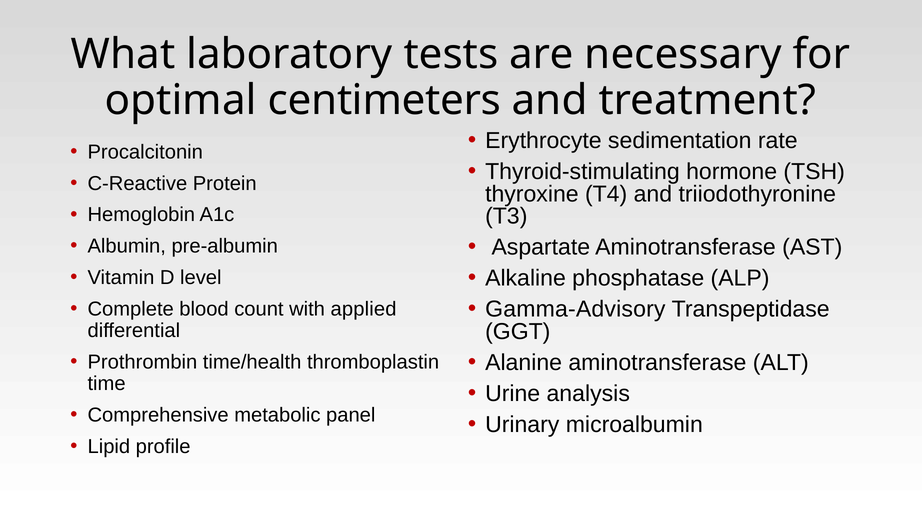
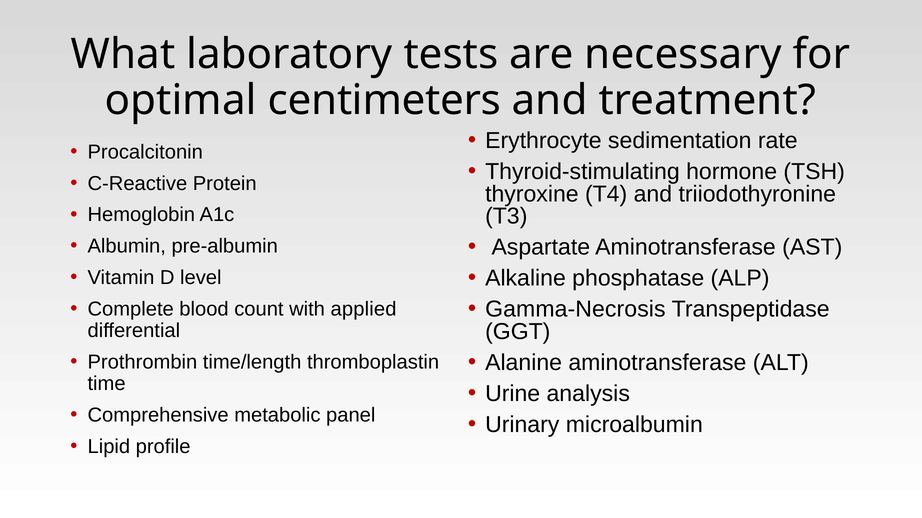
Gamma‐Advisory: Gamma‐Advisory -> Gamma‐Necrosis (575, 310)
time/health: time/health -> time/length (252, 362)
